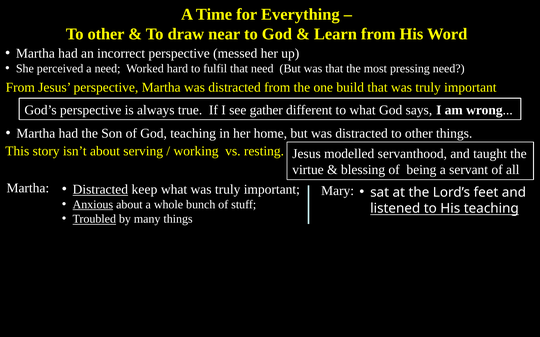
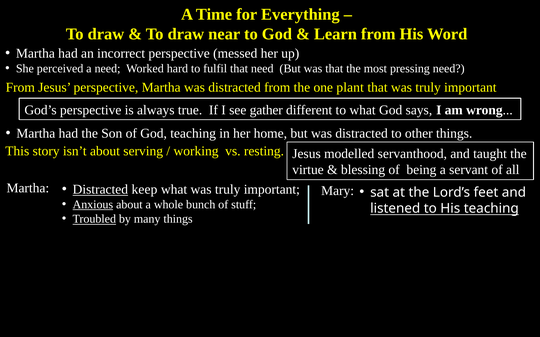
other: other -> draw (106, 34)
build: build -> plant (350, 88)
